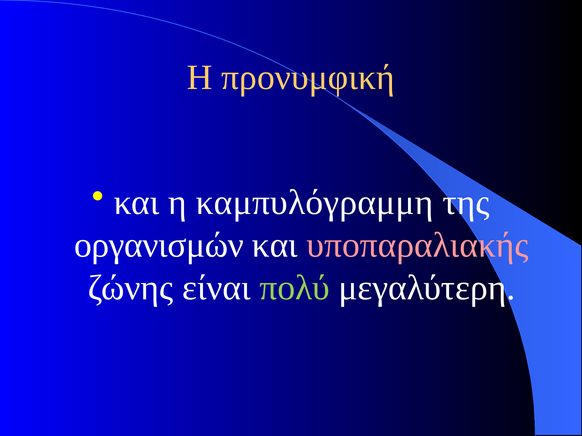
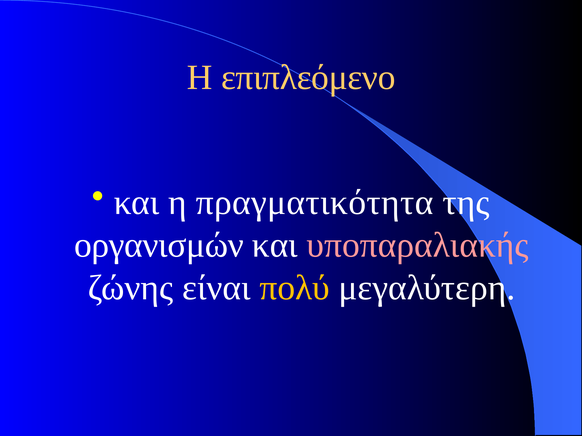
προνυμφική: προνυμφική -> επιπλεόμενο (308, 78)
καμπυλόγραμμη: καμπυλόγραμμη -> πραγματικότητα (315, 203)
πολύ colour: light green -> yellow (295, 288)
